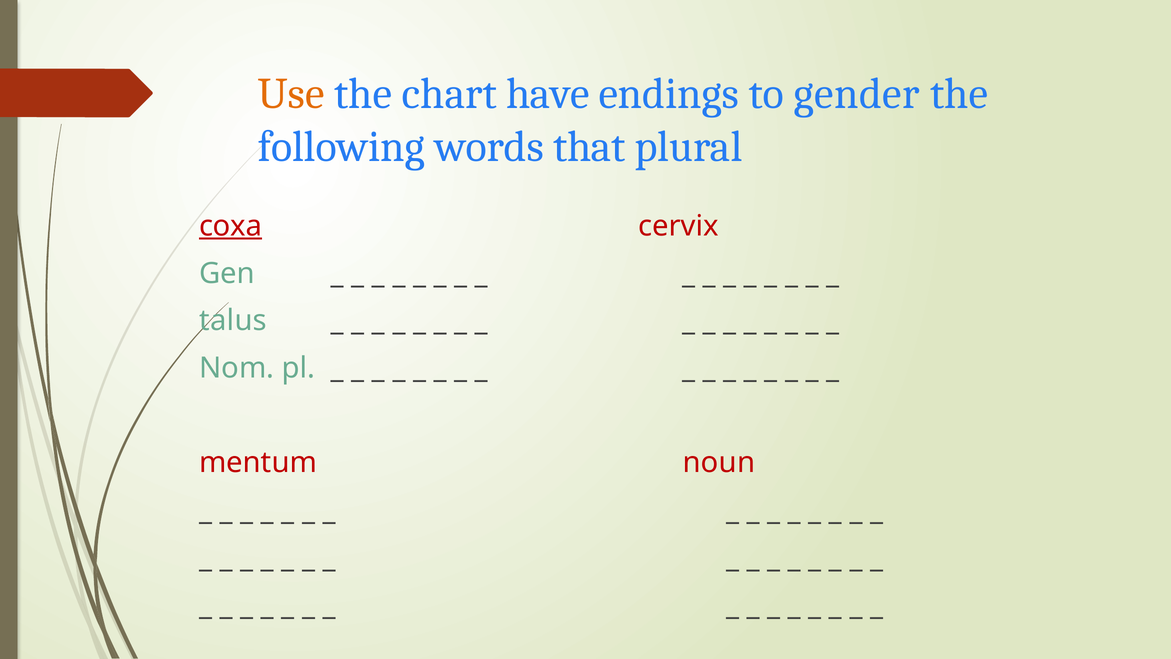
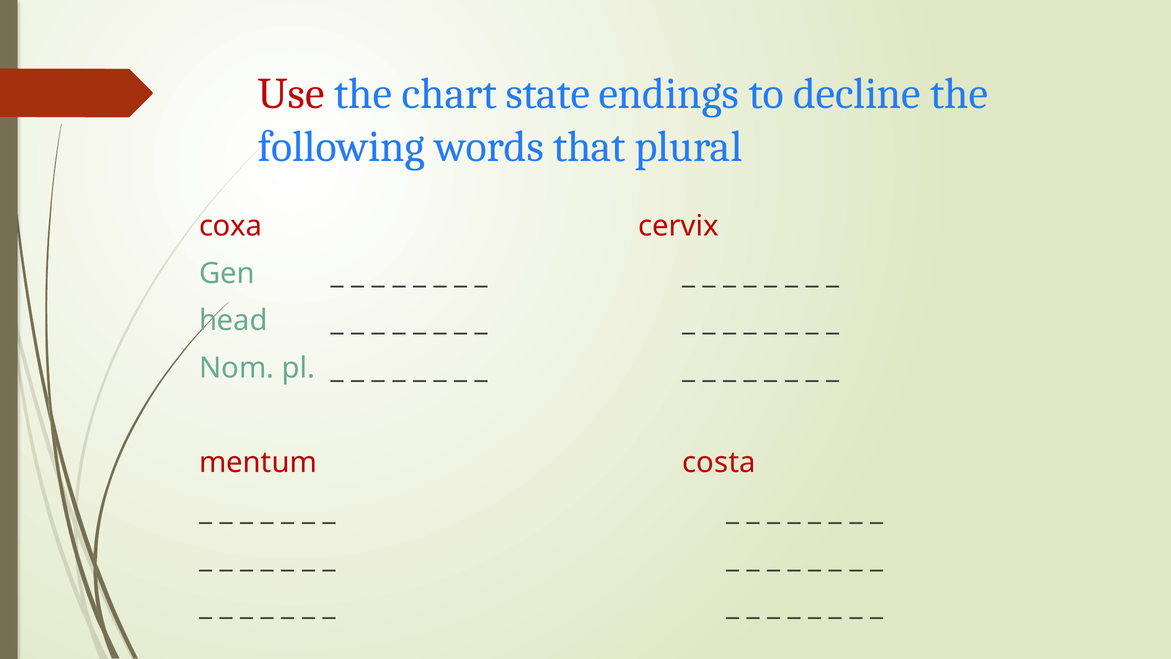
Use colour: orange -> red (291, 94)
have: have -> state (548, 94)
gender: gender -> decline (857, 94)
coxa underline: present -> none (231, 226)
talus: talus -> head (233, 321)
noun: noun -> costa (719, 463)
